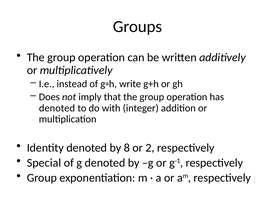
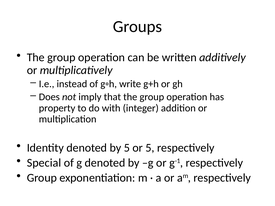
denoted: denoted -> property (57, 108)
by 8: 8 -> 5 (127, 148)
or 2: 2 -> 5 (150, 148)
